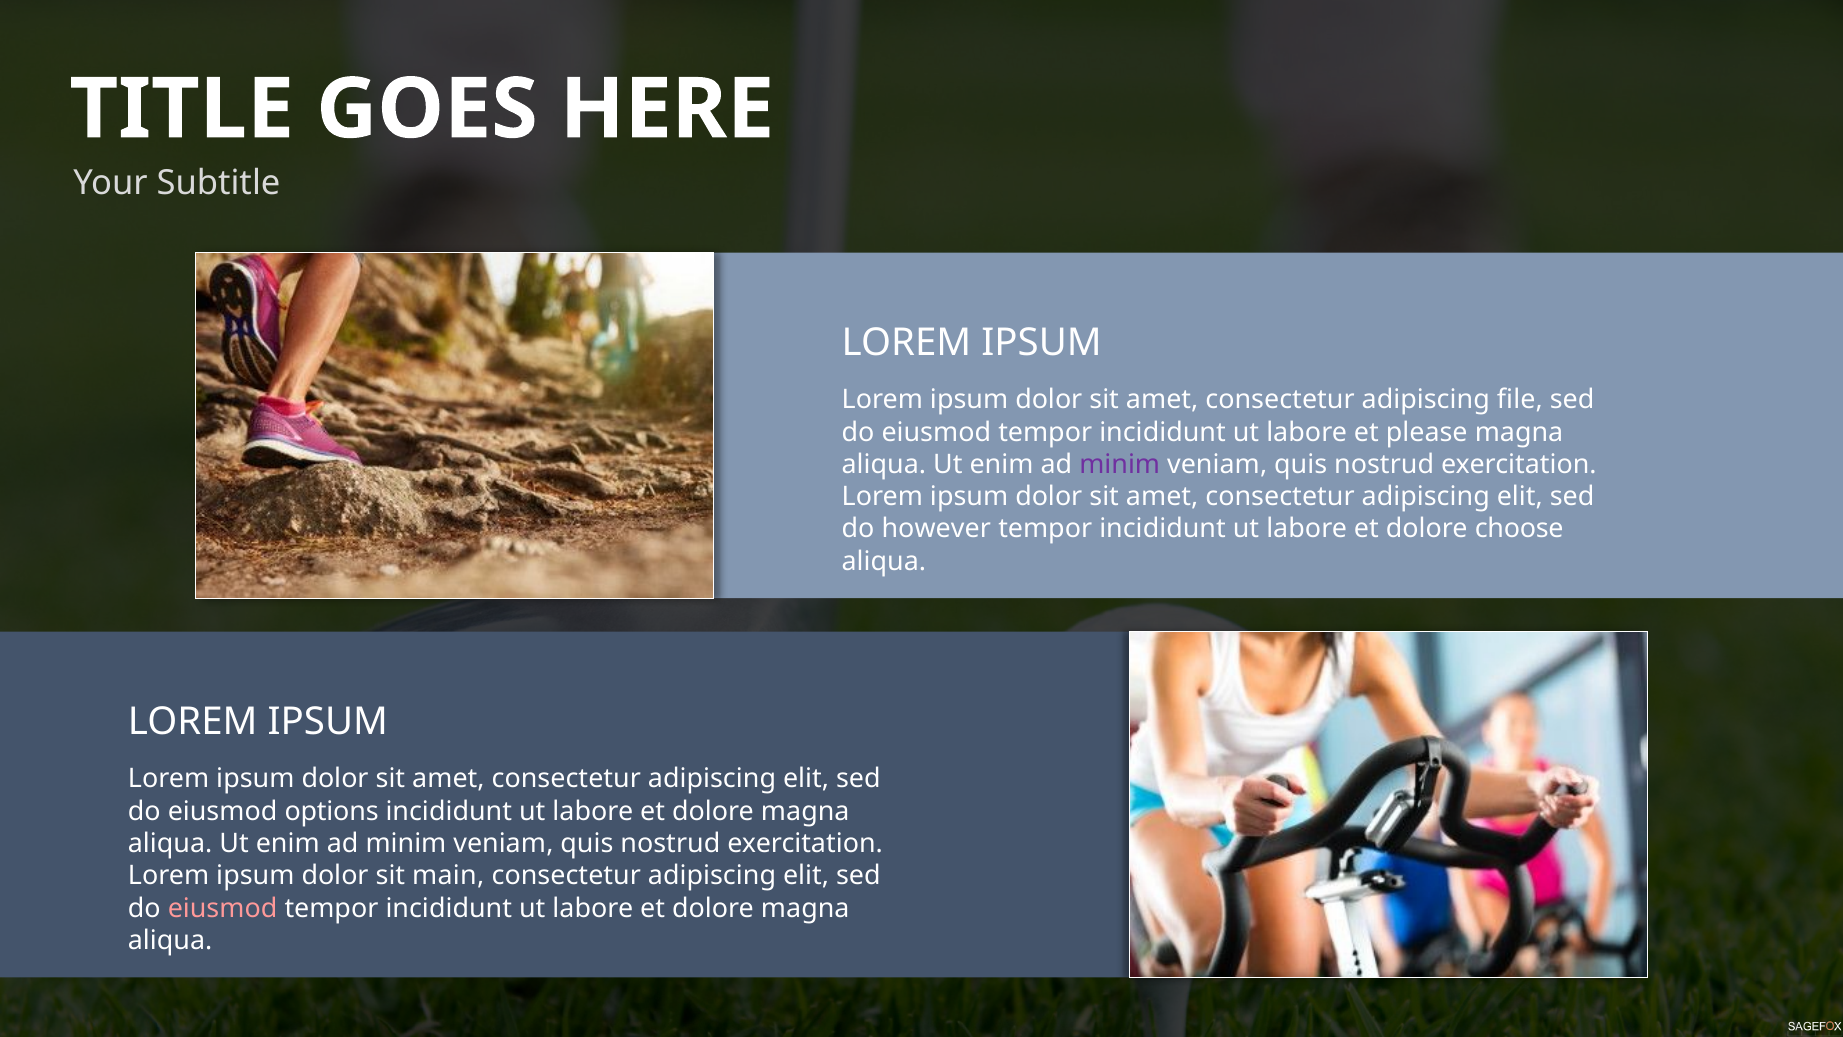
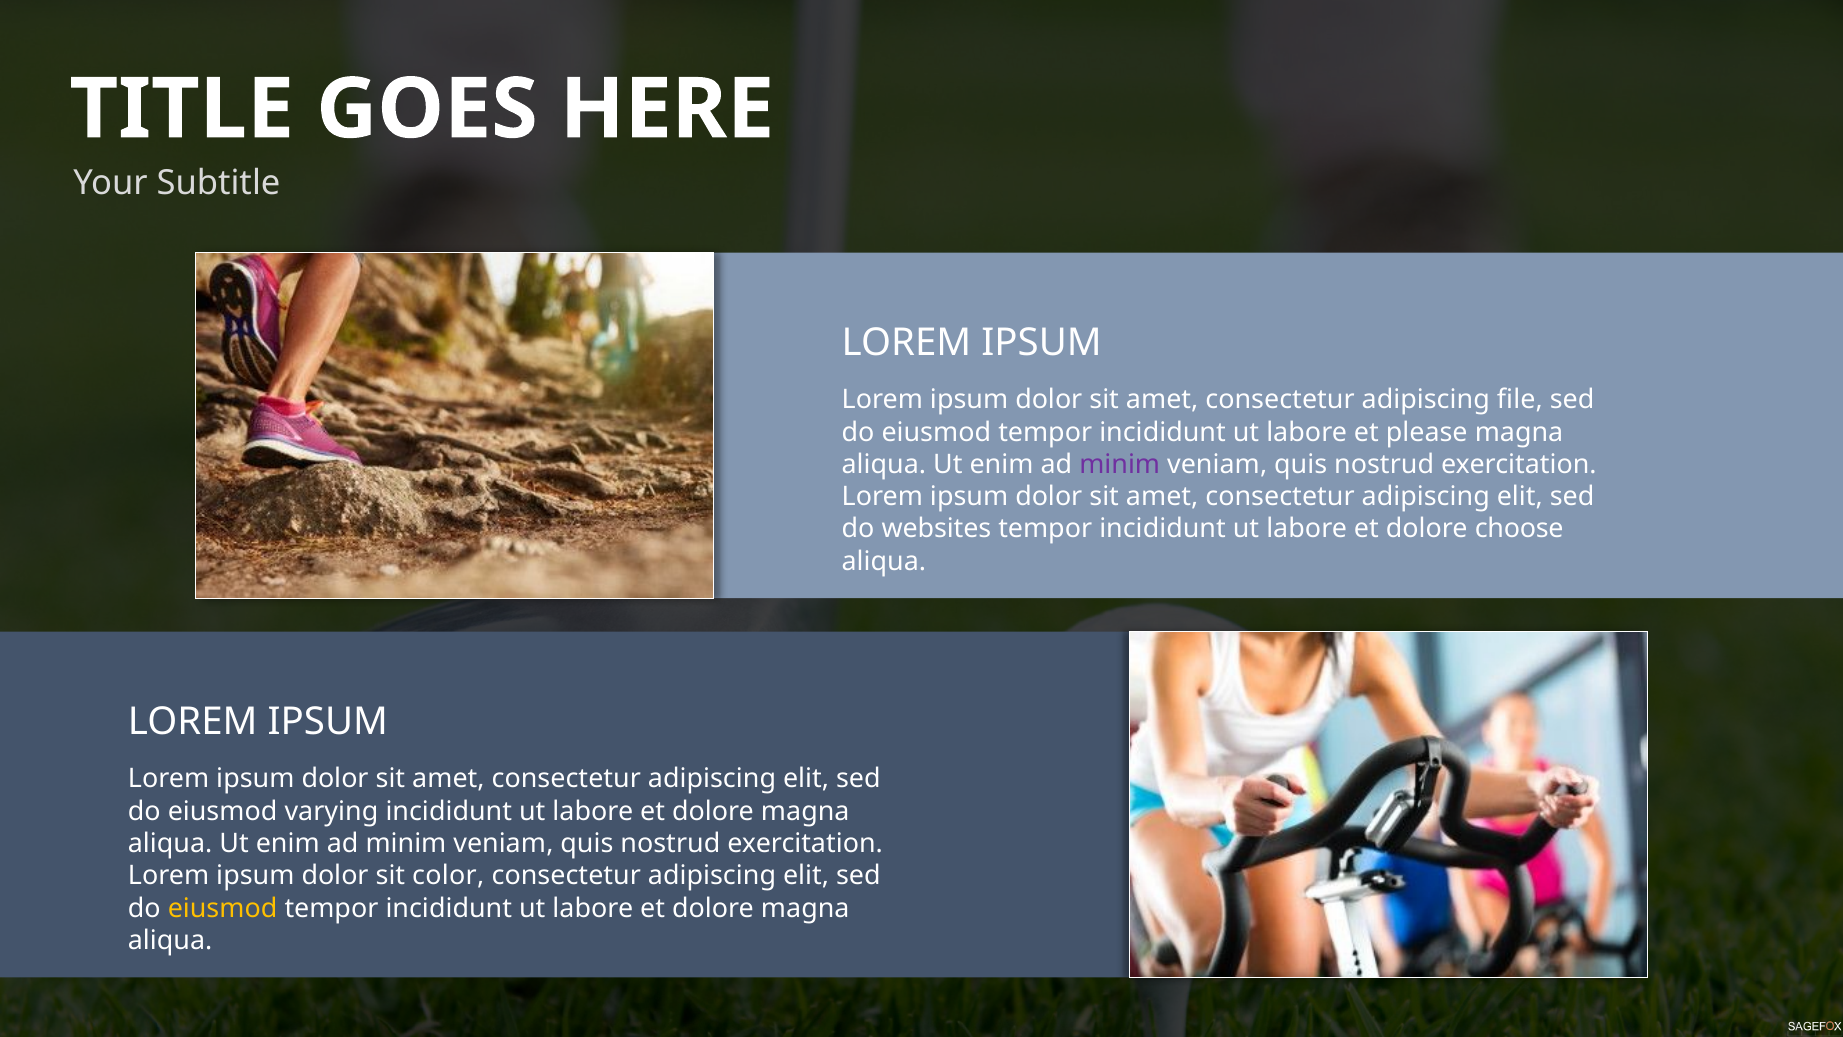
however: however -> websites (936, 529)
options: options -> varying (331, 811)
main: main -> color (448, 876)
eiusmod colour: pink -> yellow (223, 908)
